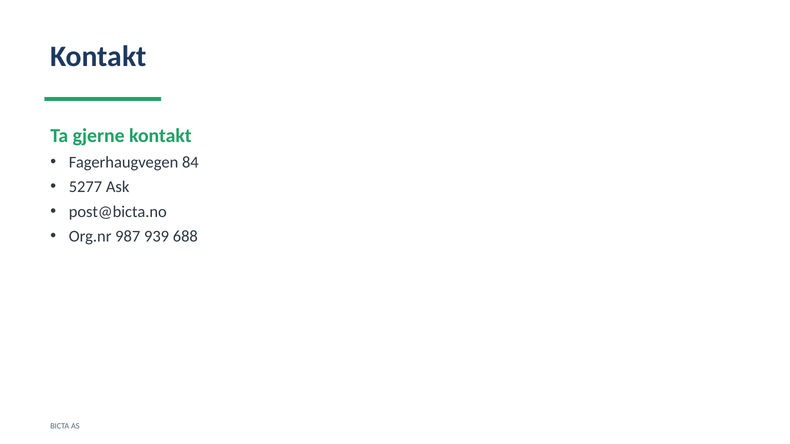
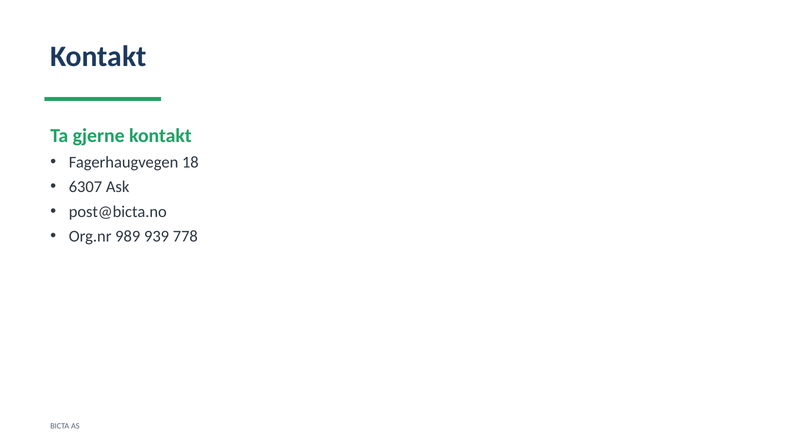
84: 84 -> 18 (190, 162)
5277: 5277 -> 6307 (85, 187)
987: 987 -> 989 (128, 237)
688: 688 -> 778 (185, 237)
